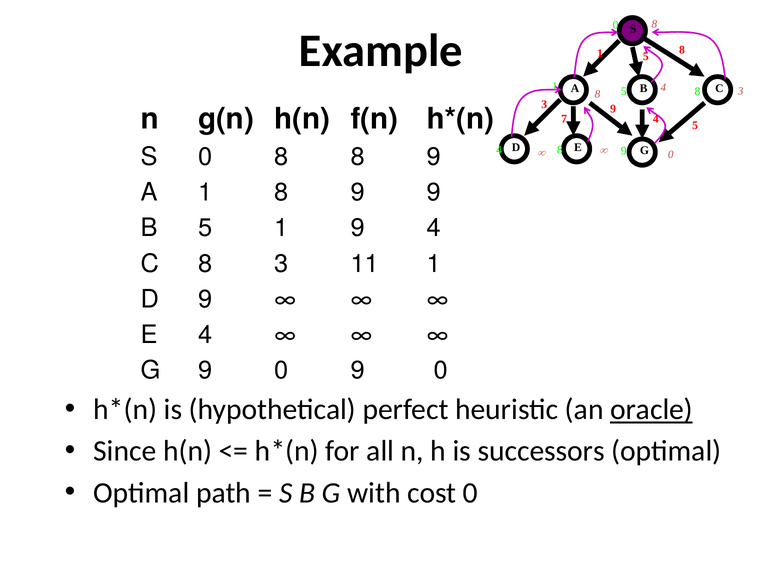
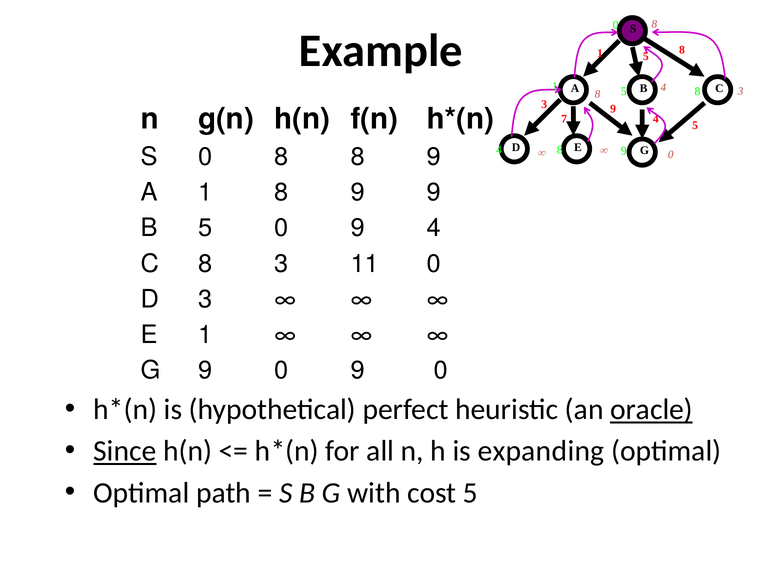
5 1: 1 -> 0 (281, 228)
11 1: 1 -> 0 (434, 263)
D 9: 9 -> 3 (205, 299)
4: 4 -> 1 (205, 334)
Since underline: none -> present (125, 451)
successors: successors -> expanding (541, 451)
cost 0: 0 -> 5 (470, 492)
